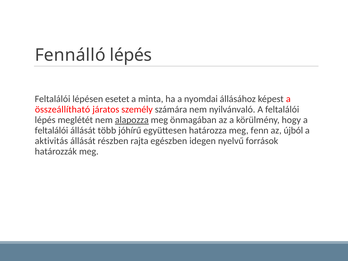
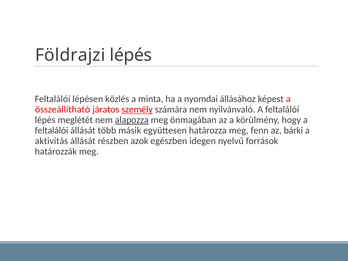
Fennálló: Fennálló -> Földrajzi (70, 55)
esetet: esetet -> közlés (117, 99)
személy underline: none -> present (137, 110)
jóhírű: jóhírű -> másik (130, 130)
újból: újból -> bárki (293, 130)
rajta: rajta -> azok (139, 141)
